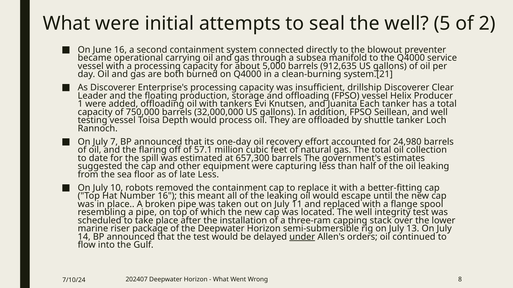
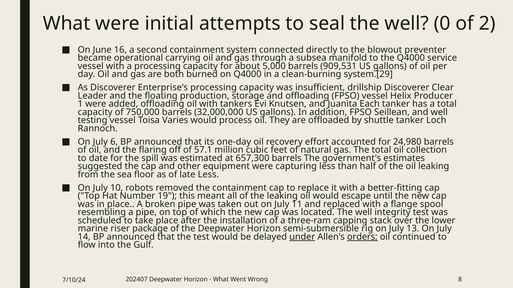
5: 5 -> 0 (442, 23)
912,635: 912,635 -> 909,531 (338, 66)
system.[21: system.[21 -> system.[29 (368, 74)
Depth: Depth -> Varies (175, 120)
7: 7 -> 6 (114, 142)
Number 16: 16 -> 19 (167, 196)
orders underline: none -> present (362, 237)
